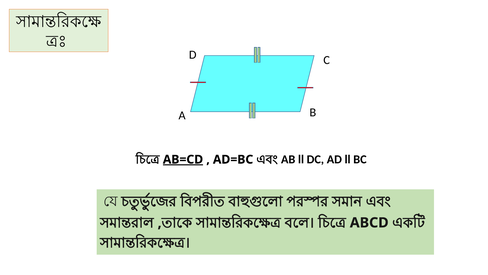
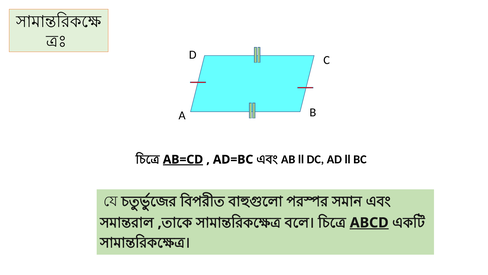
ABCD underline: none -> present (369, 222)
